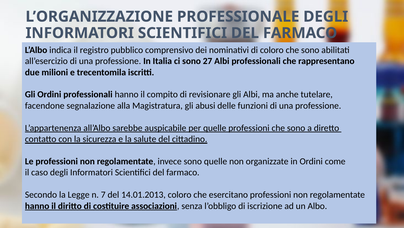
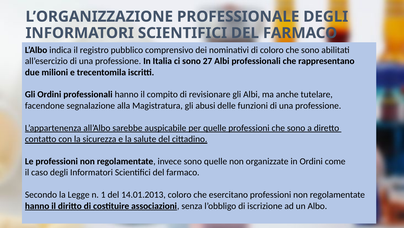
7: 7 -> 1 (103, 194)
